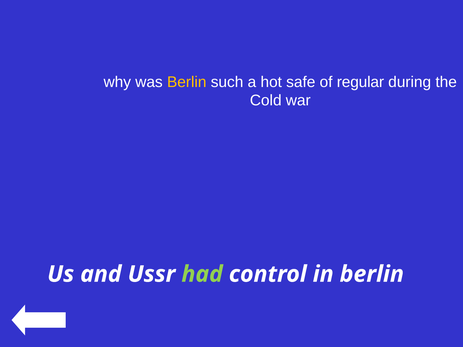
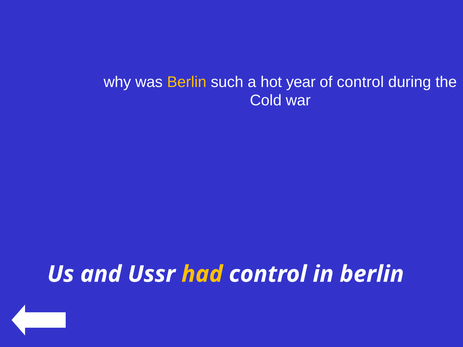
safe: safe -> year (301, 82)
of regular: regular -> control (360, 82)
had colour: light green -> yellow (202, 274)
